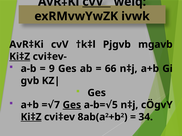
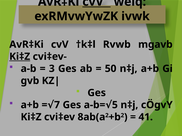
Pjgvb: Pjgvb -> Rvwb (117, 45)
9: 9 -> 3 (52, 69)
66: 66 -> 50 (111, 69)
Ges underline: present -> none (72, 105)
Ki‡Z underline: present -> none (31, 117)
34: 34 -> 41 (146, 117)
